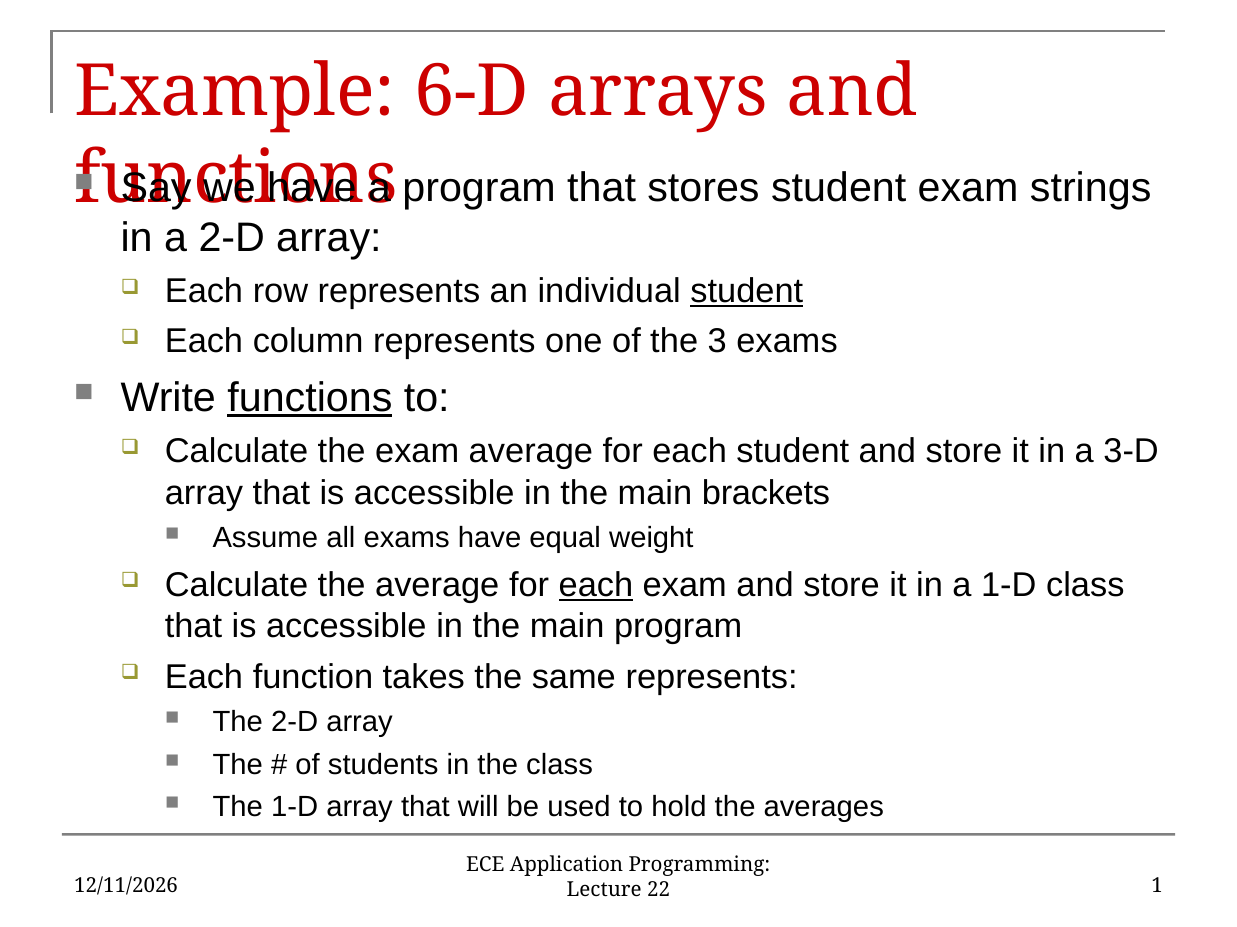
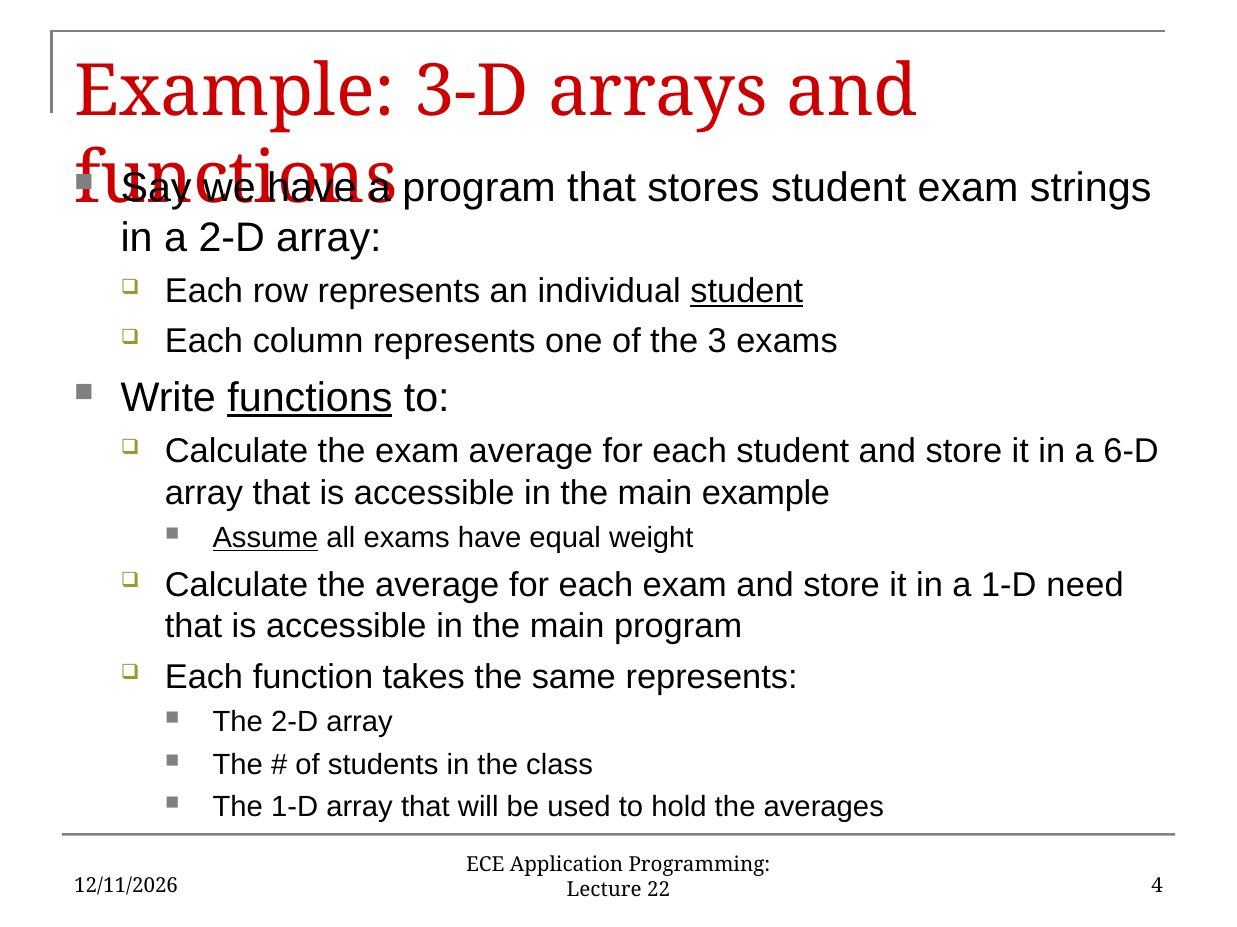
6-D: 6-D -> 3-D (472, 92)
3-D: 3-D -> 6-D (1131, 452)
main brackets: brackets -> example (766, 493)
Assume underline: none -> present (265, 538)
each underline: present -> none (596, 586)
1-D class: class -> need (1085, 586)
1: 1 -> 4 (1157, 886)
